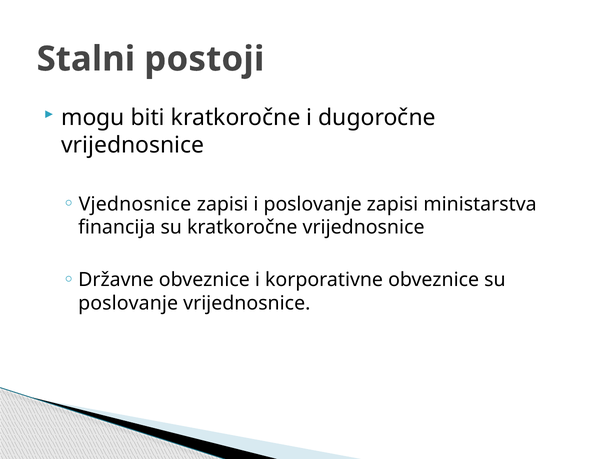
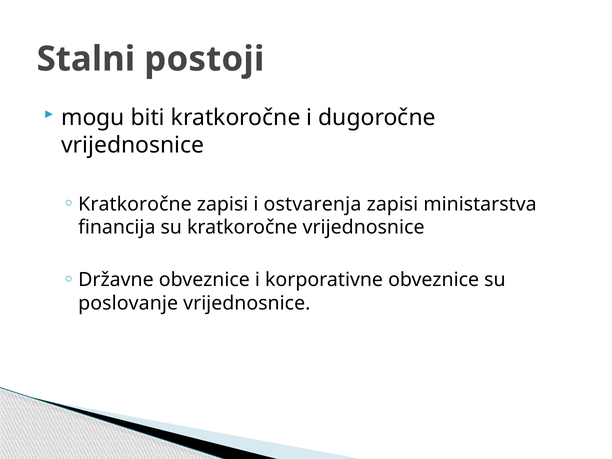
Vjednosnice: Vjednosnice -> Kratkoročne (135, 204)
i poslovanje: poslovanje -> ostvarenja (313, 204)
